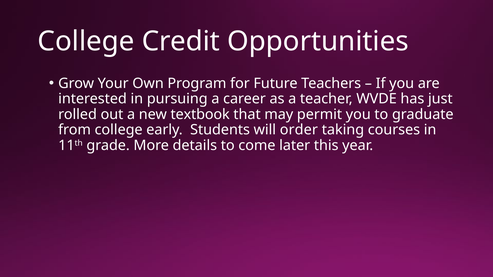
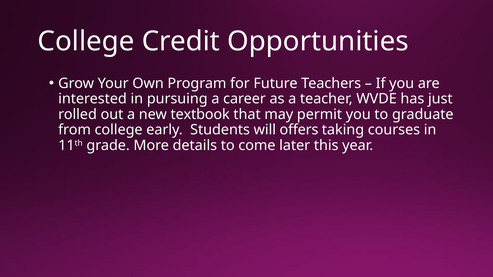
order: order -> offers (299, 130)
